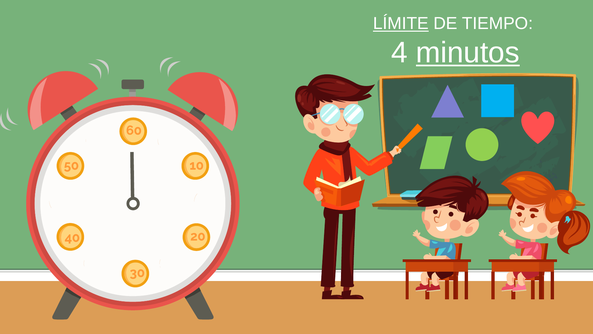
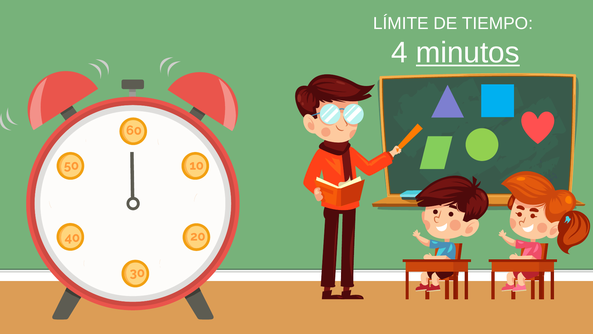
LÍMITE underline: present -> none (401, 24)
